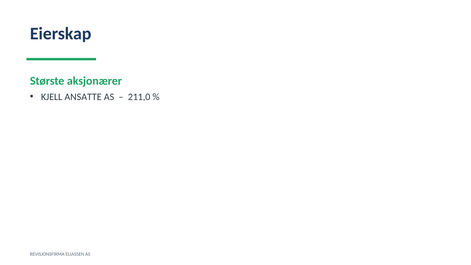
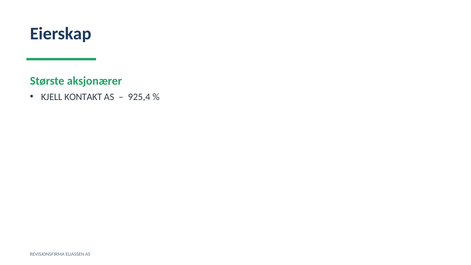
ANSATTE: ANSATTE -> KONTAKT (83, 97)
211,0: 211,0 -> 925,4 (139, 97)
